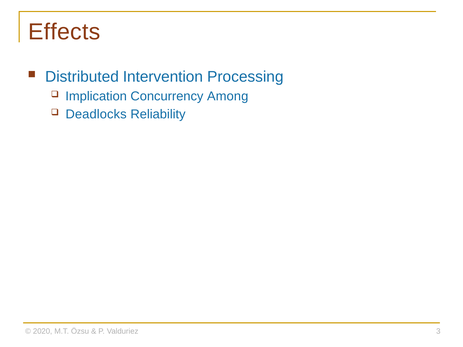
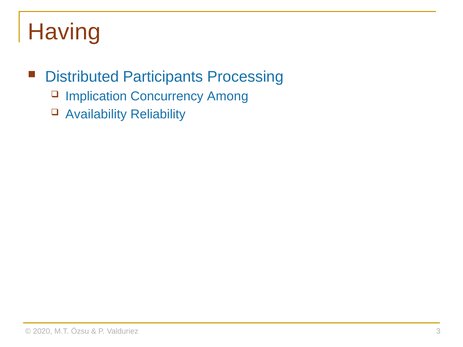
Effects: Effects -> Having (64, 32)
Intervention: Intervention -> Participants (163, 77)
Deadlocks: Deadlocks -> Availability (96, 114)
